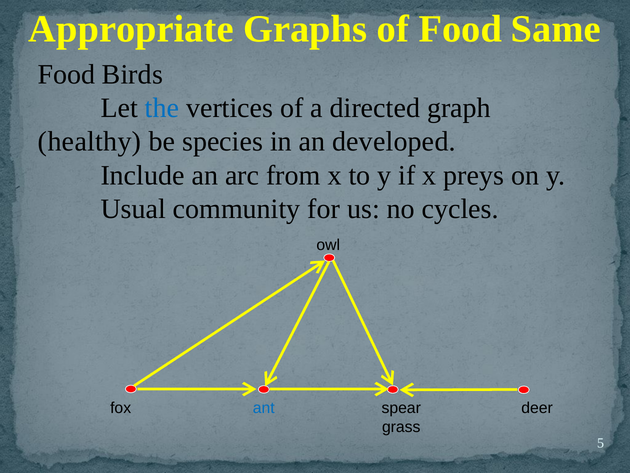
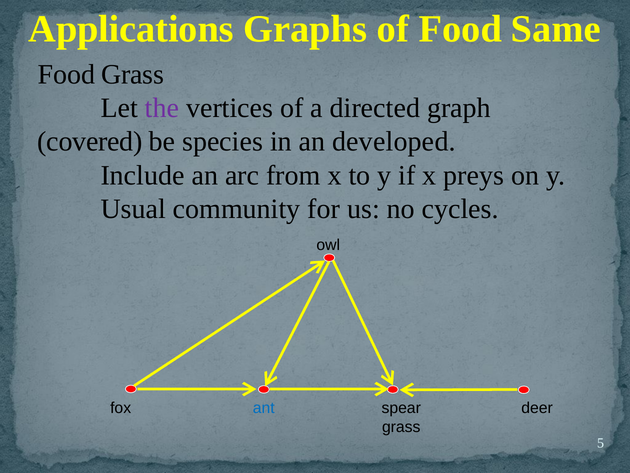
Appropriate: Appropriate -> Applications (131, 29)
Food Birds: Birds -> Grass (133, 74)
the colour: blue -> purple (162, 108)
healthy: healthy -> covered (90, 142)
